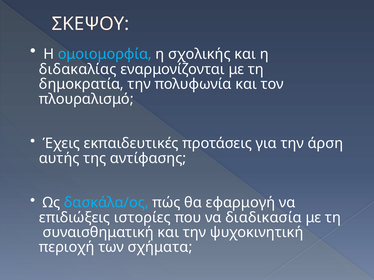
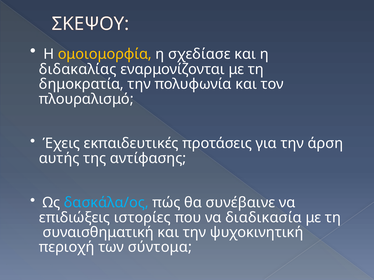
ομοιομορφία colour: light blue -> yellow (105, 54)
σχολικής: σχολικής -> σχεδίασε (199, 54)
εφαρμογή: εφαρμογή -> συνέβαινε (240, 203)
σχήματα: σχήματα -> σύντομα (160, 248)
